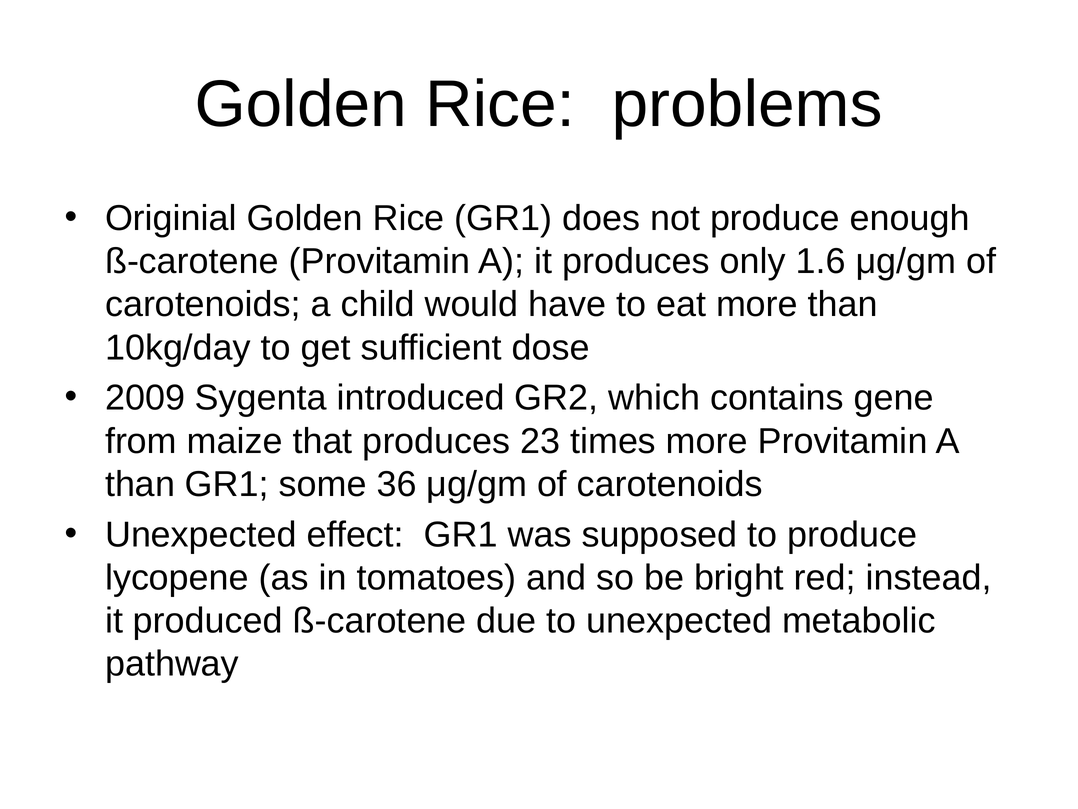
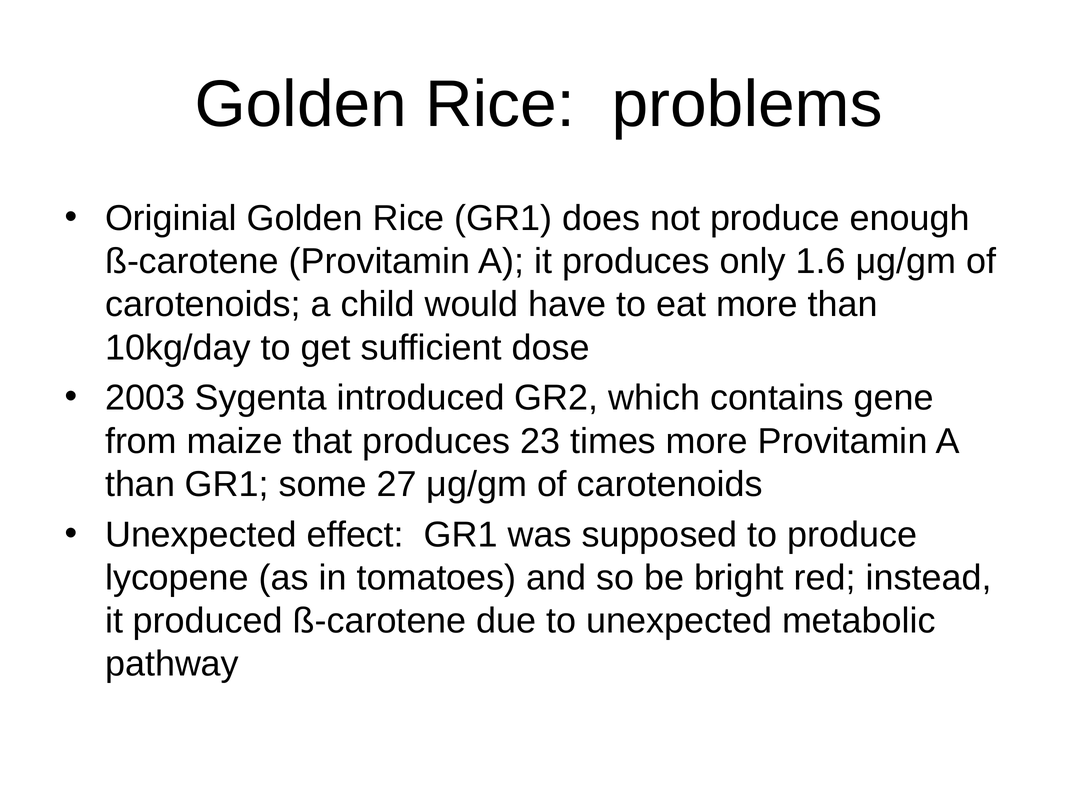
2009: 2009 -> 2003 (145, 398)
36: 36 -> 27 (397, 484)
